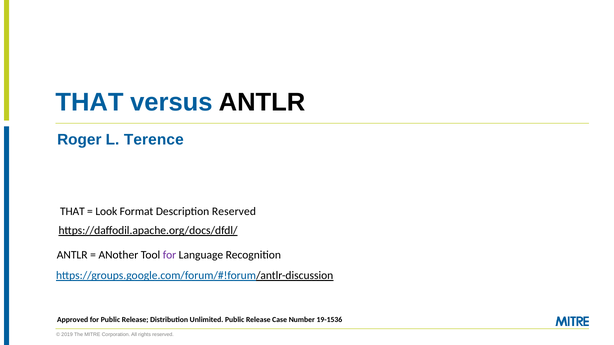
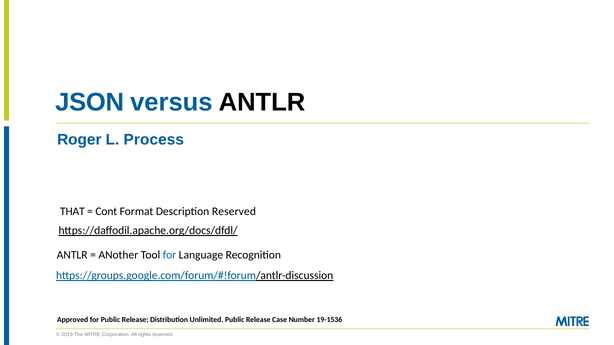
THAT: THAT -> JSON (90, 102)
Terence: Terence -> Process (154, 140)
Look: Look -> Cont (106, 212)
for colour: purple -> blue (170, 255)
